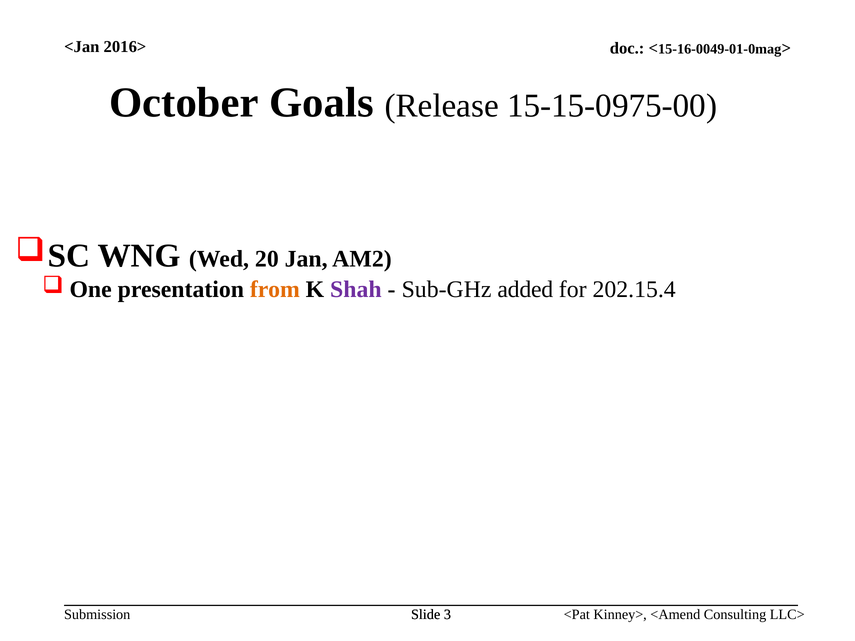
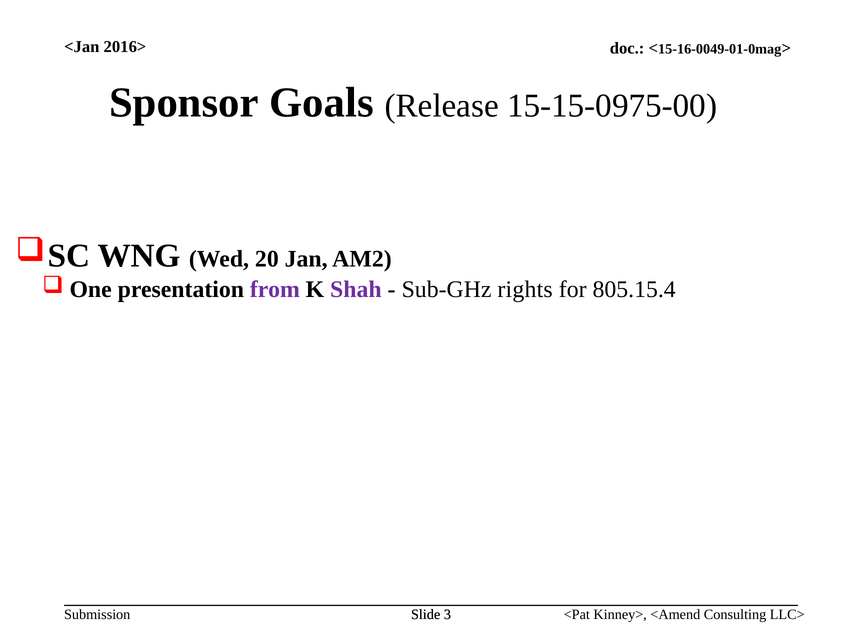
October: October -> Sponsor (184, 103)
from colour: orange -> purple (275, 290)
added: added -> rights (525, 290)
202.15.4: 202.15.4 -> 805.15.4 (634, 290)
